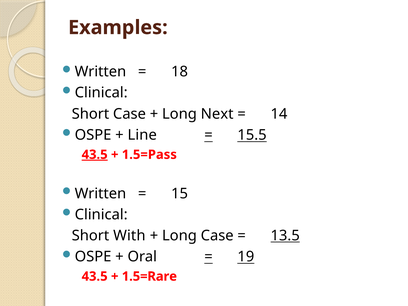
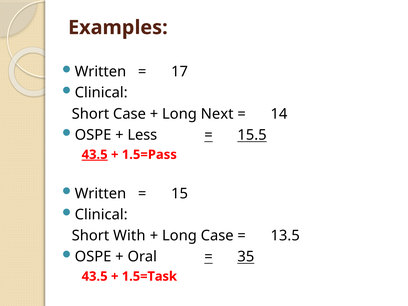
18: 18 -> 17 (180, 72)
Line: Line -> Less (142, 135)
13.5 underline: present -> none (285, 236)
19: 19 -> 35 (246, 257)
1.5=Rare: 1.5=Rare -> 1.5=Task (149, 276)
